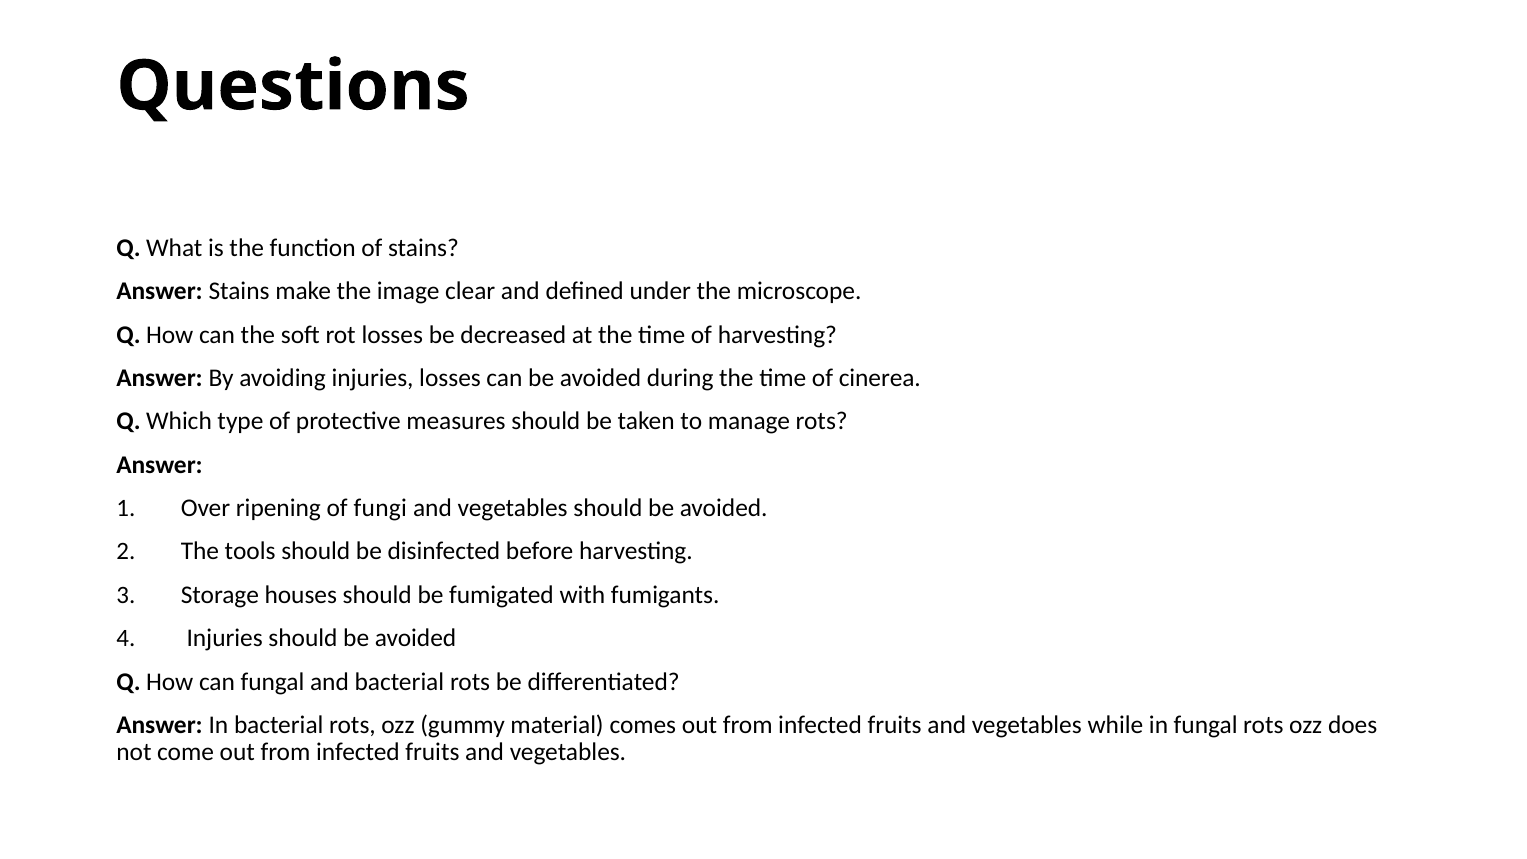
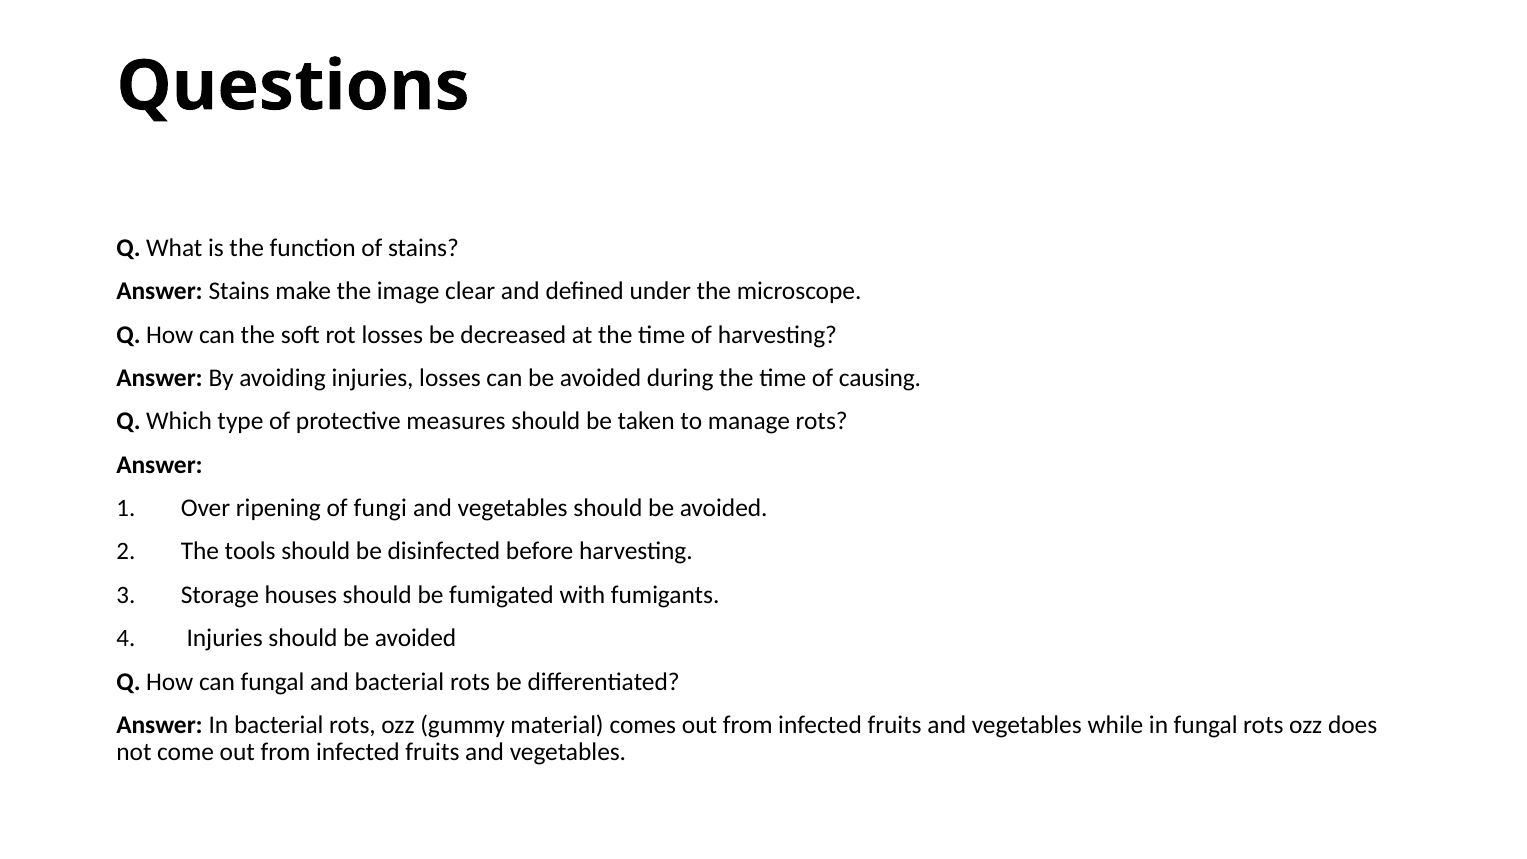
cinerea: cinerea -> causing (880, 378)
